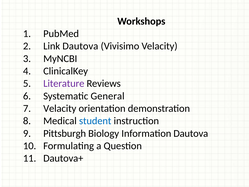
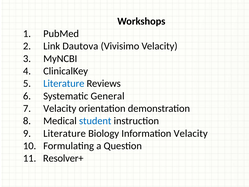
Literature colour: purple -> blue (64, 83)
Pittsburgh: Pittsburgh -> Literature (65, 133)
Information Dautova: Dautova -> Velacity (191, 133)
Dautova+: Dautova+ -> Resolver+ (63, 158)
